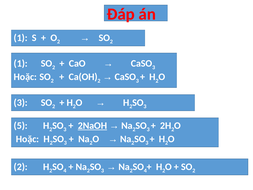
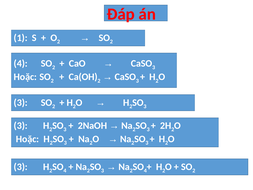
1: 1 -> 4 (21, 63)
5: 5 -> 3 (21, 125)
2NaOH underline: present -> none (92, 125)
2: 2 -> 3 (21, 167)
